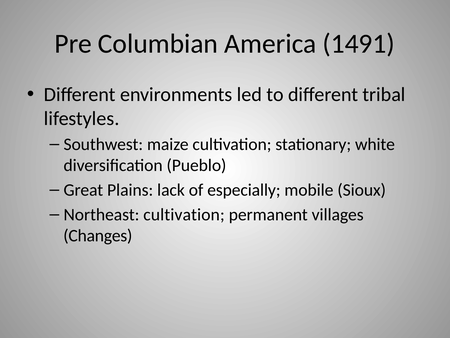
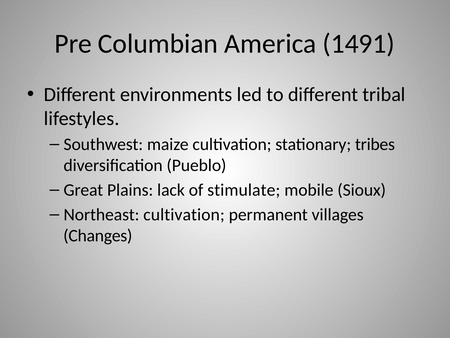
white: white -> tribes (375, 144)
especially: especially -> stimulate (244, 190)
